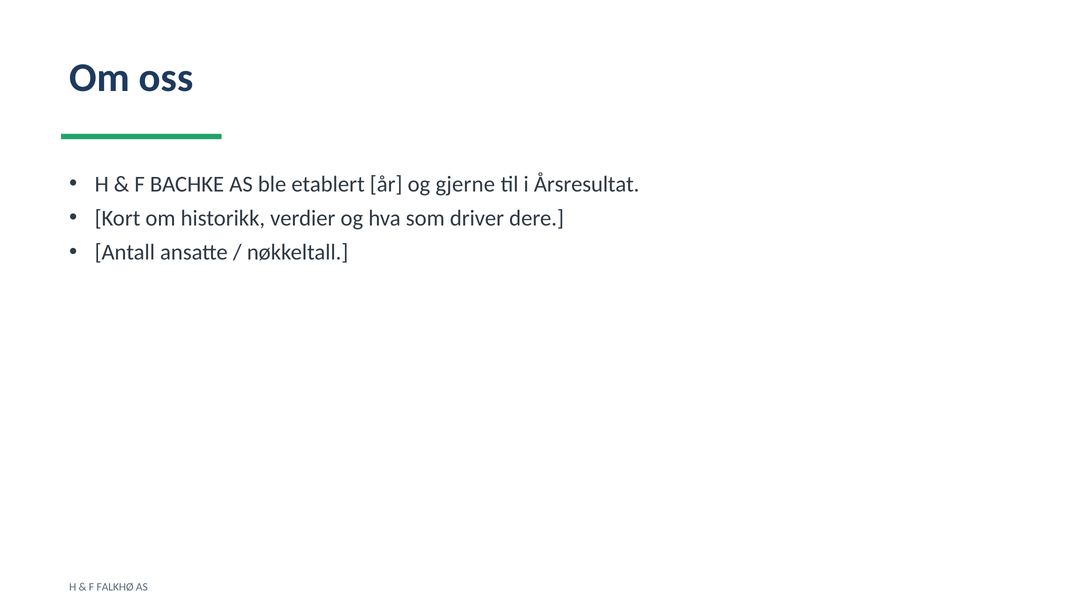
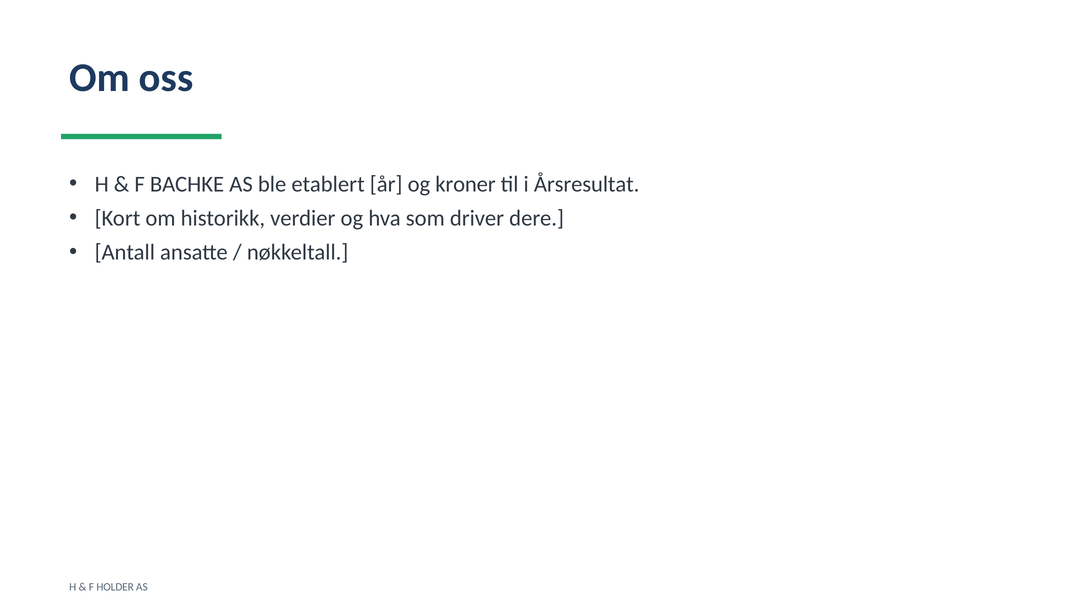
gjerne: gjerne -> kroner (466, 184)
FALKHØ: FALKHØ -> HOLDER (115, 587)
